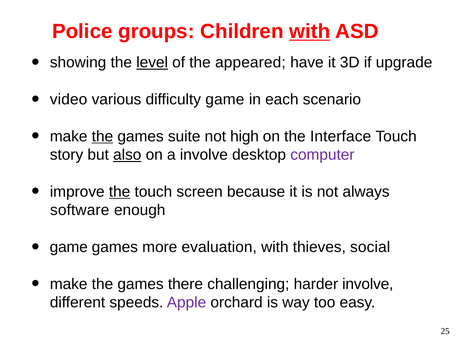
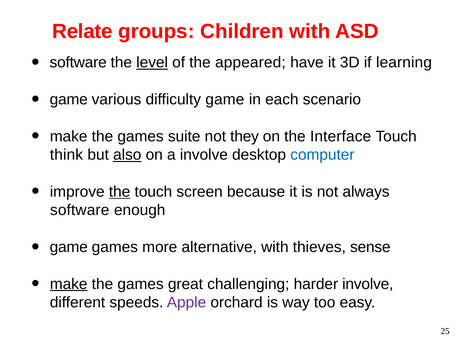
Police: Police -> Relate (82, 31)
with underline: present -> none (310, 31)
showing: showing -> software (78, 63)
upgrade: upgrade -> learning (404, 63)
video: video -> game (69, 100)
the underline: present -> none (102, 137)
high: high -> they (245, 137)
story: story -> think (66, 155)
computer colour: purple -> blue (322, 155)
evaluation: evaluation -> alternative (219, 247)
social: social -> sense (370, 247)
make underline: none -> present (69, 284)
there: there -> great (185, 284)
